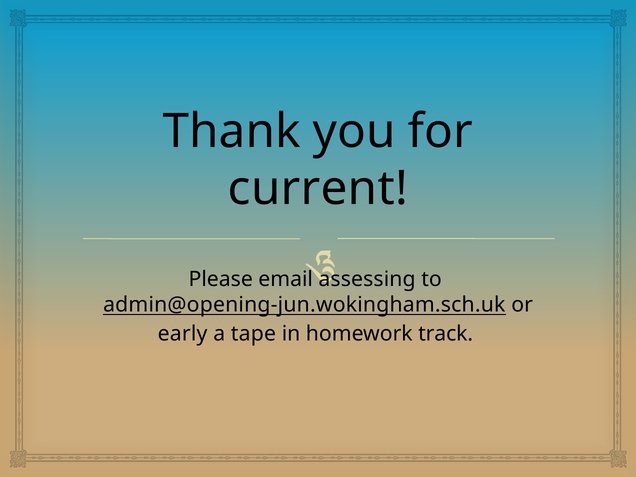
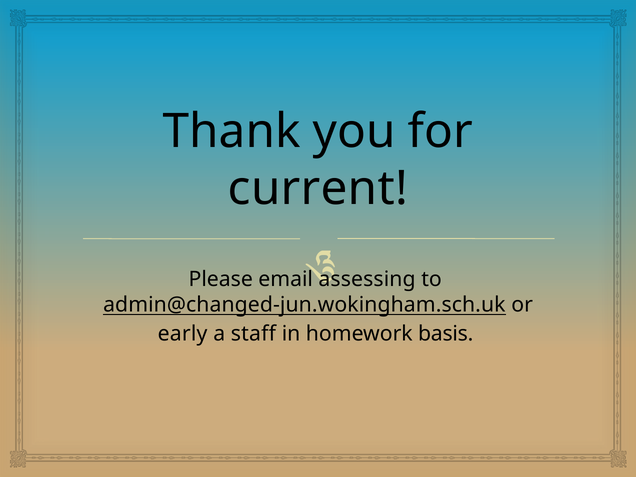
admin@opening-jun.wokingham.sch.uk: admin@opening-jun.wokingham.sch.uk -> admin@changed-jun.wokingham.sch.uk (304, 305)
tape: tape -> staff (253, 334)
track: track -> basis (446, 334)
